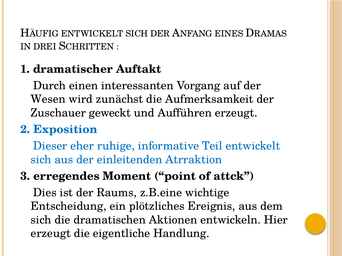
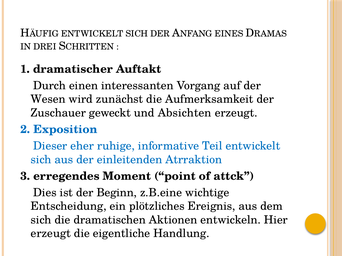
Aufführen: Aufführen -> Absichten (185, 113)
Raums: Raums -> Beginn (117, 193)
